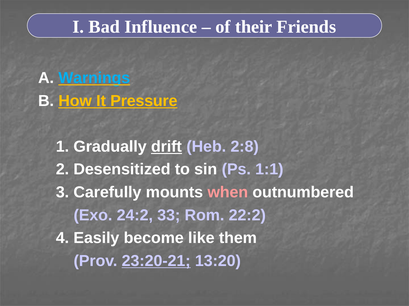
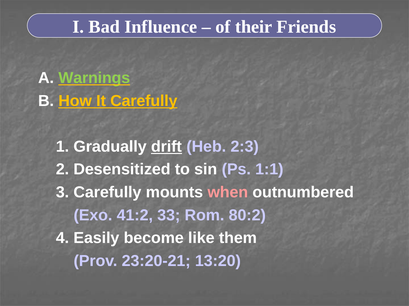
Warnings colour: light blue -> light green (94, 78)
It Pressure: Pressure -> Carefully (144, 101)
2:8: 2:8 -> 2:3 (245, 147)
24:2: 24:2 -> 41:2 (135, 216)
22:2: 22:2 -> 80:2 (247, 216)
23:20-21 underline: present -> none (156, 261)
